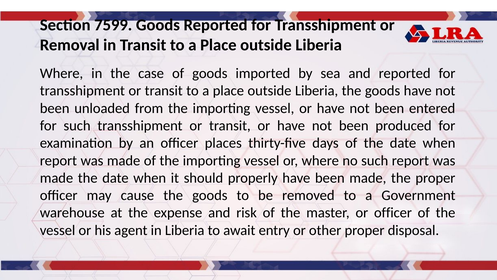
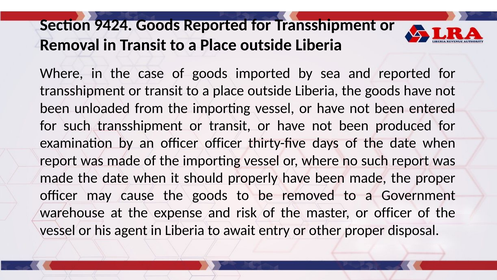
7599: 7599 -> 9424 (113, 25)
officer places: places -> officer (223, 143)
